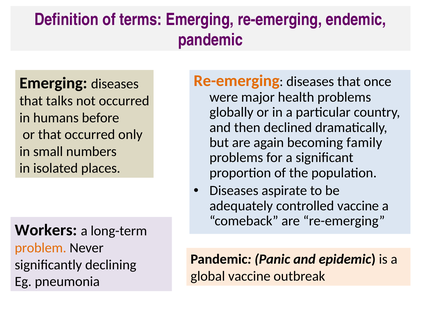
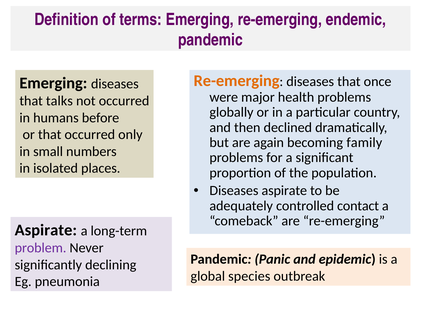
controlled vaccine: vaccine -> contact (358, 206)
Workers: Workers -> Aspirate (46, 231)
problem colour: orange -> purple (41, 249)
global vaccine: vaccine -> species (249, 277)
